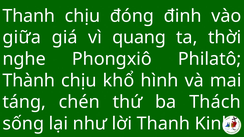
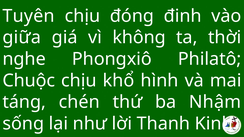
Thanh: Thanh -> Tuyên (29, 16)
quang: quang -> không (139, 38)
Thành: Thành -> Chuộc (29, 81)
Thách: Thách -> Nhậm (215, 102)
